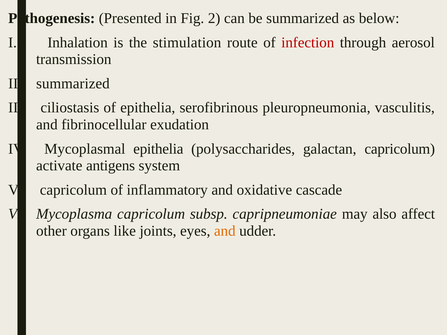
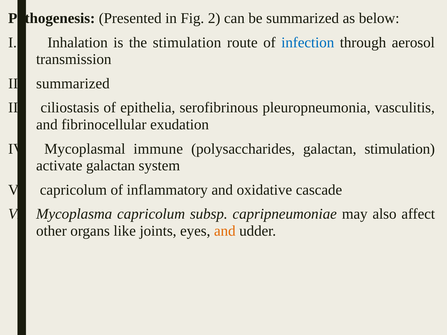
infection colour: red -> blue (308, 42)
Mycoplasmal epithelia: epithelia -> immune (158, 149)
galactan capricolum: capricolum -> stimulation (400, 149)
activate antigens: antigens -> galactan (111, 166)
